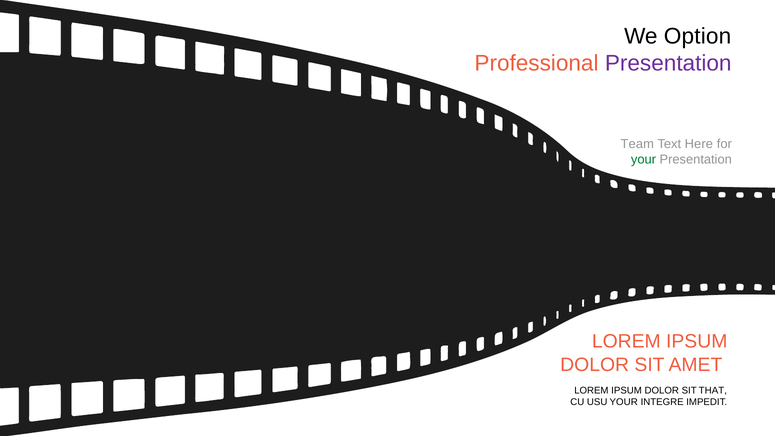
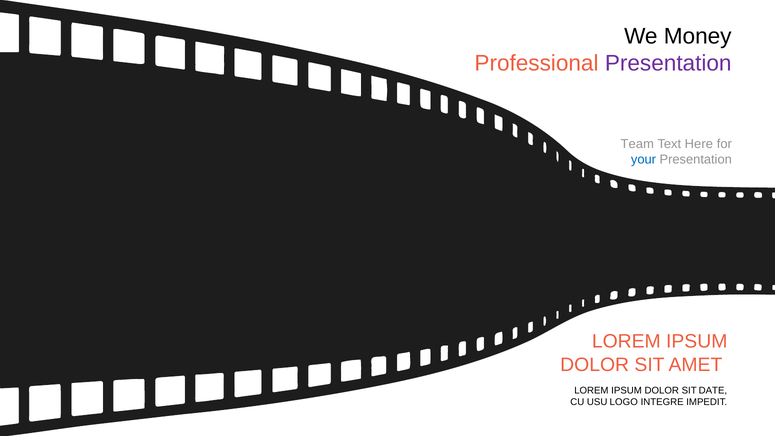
Option: Option -> Money (698, 36)
your colour: green -> blue (644, 159)
THAT: THAT -> DATE (713, 390)
USU YOUR: YOUR -> LOGO (624, 402)
